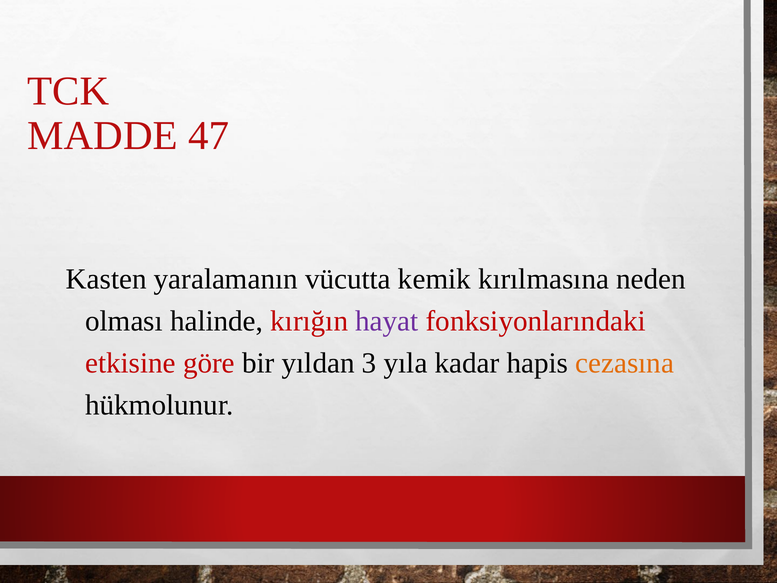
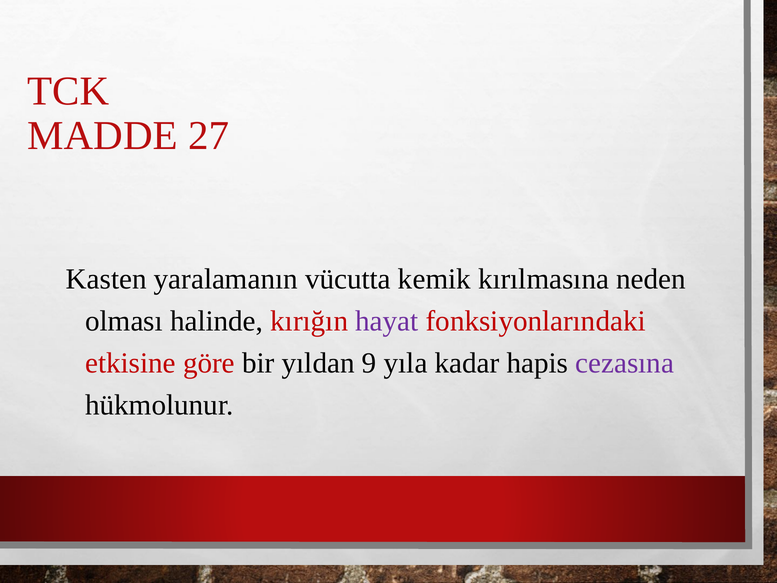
47: 47 -> 27 (209, 135)
3: 3 -> 9 (369, 363)
cezasına colour: orange -> purple (625, 363)
